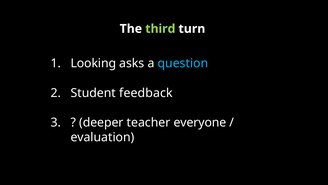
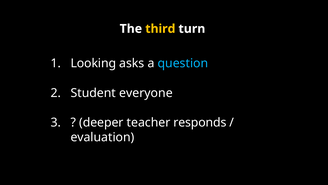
third colour: light green -> yellow (160, 29)
feedback: feedback -> everyone (146, 93)
everyone: everyone -> responds (200, 122)
